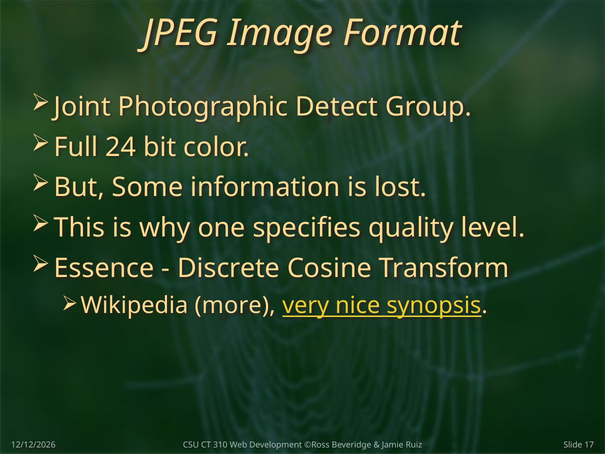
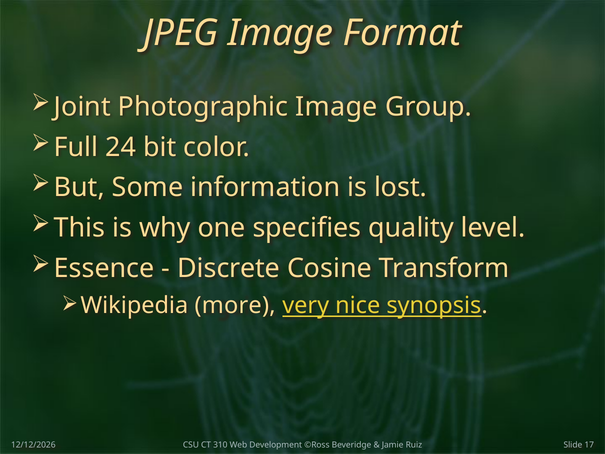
Photographic Detect: Detect -> Image (337, 107)
